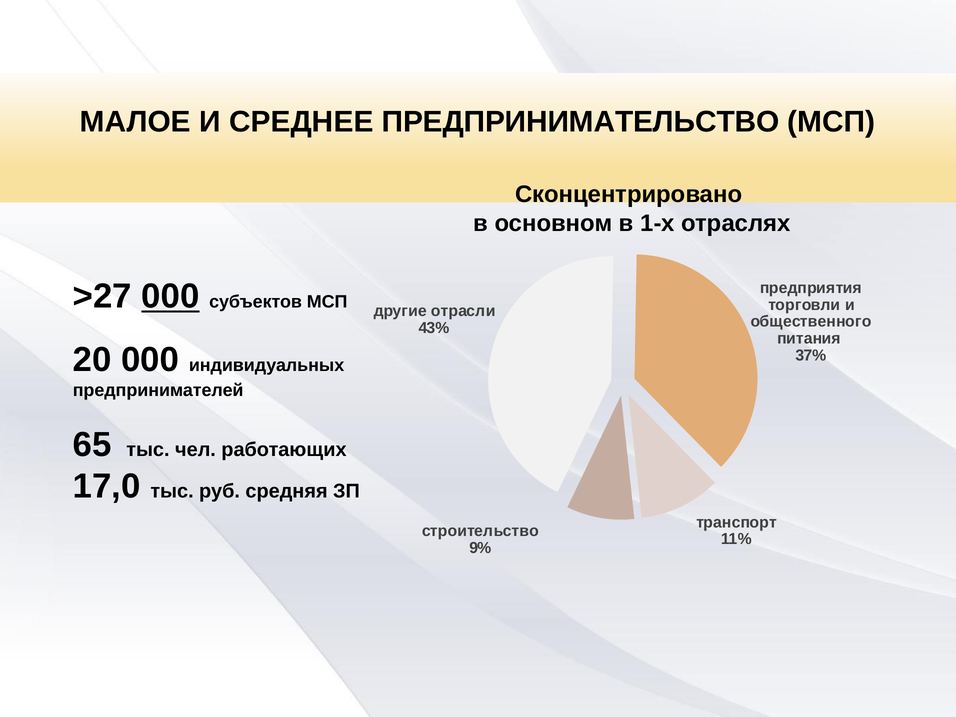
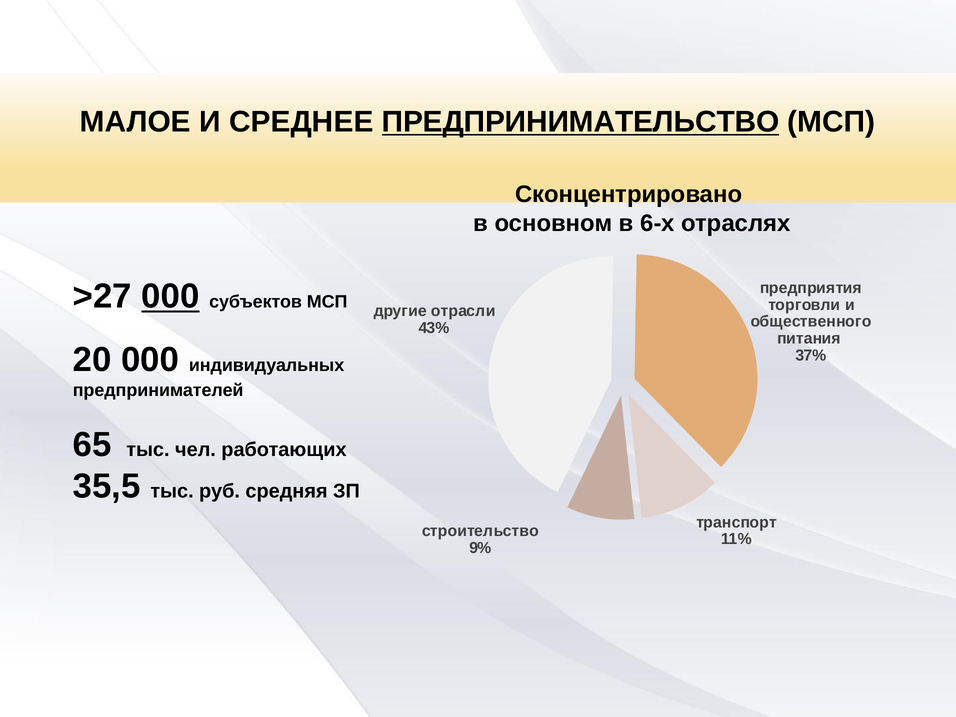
ПРЕДПРИНИМАТЕЛЬСТВО underline: none -> present (581, 122)
1-х: 1-х -> 6-х (658, 223)
17,0: 17,0 -> 35,5 (107, 486)
